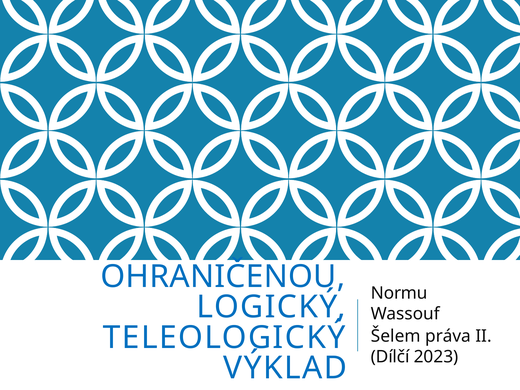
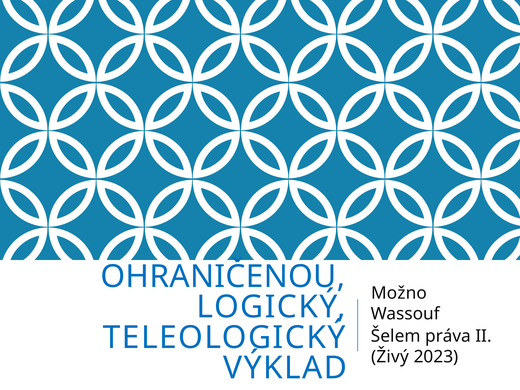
Normu: Normu -> Možno (399, 293)
Dílčí: Dílčí -> Živý (390, 357)
